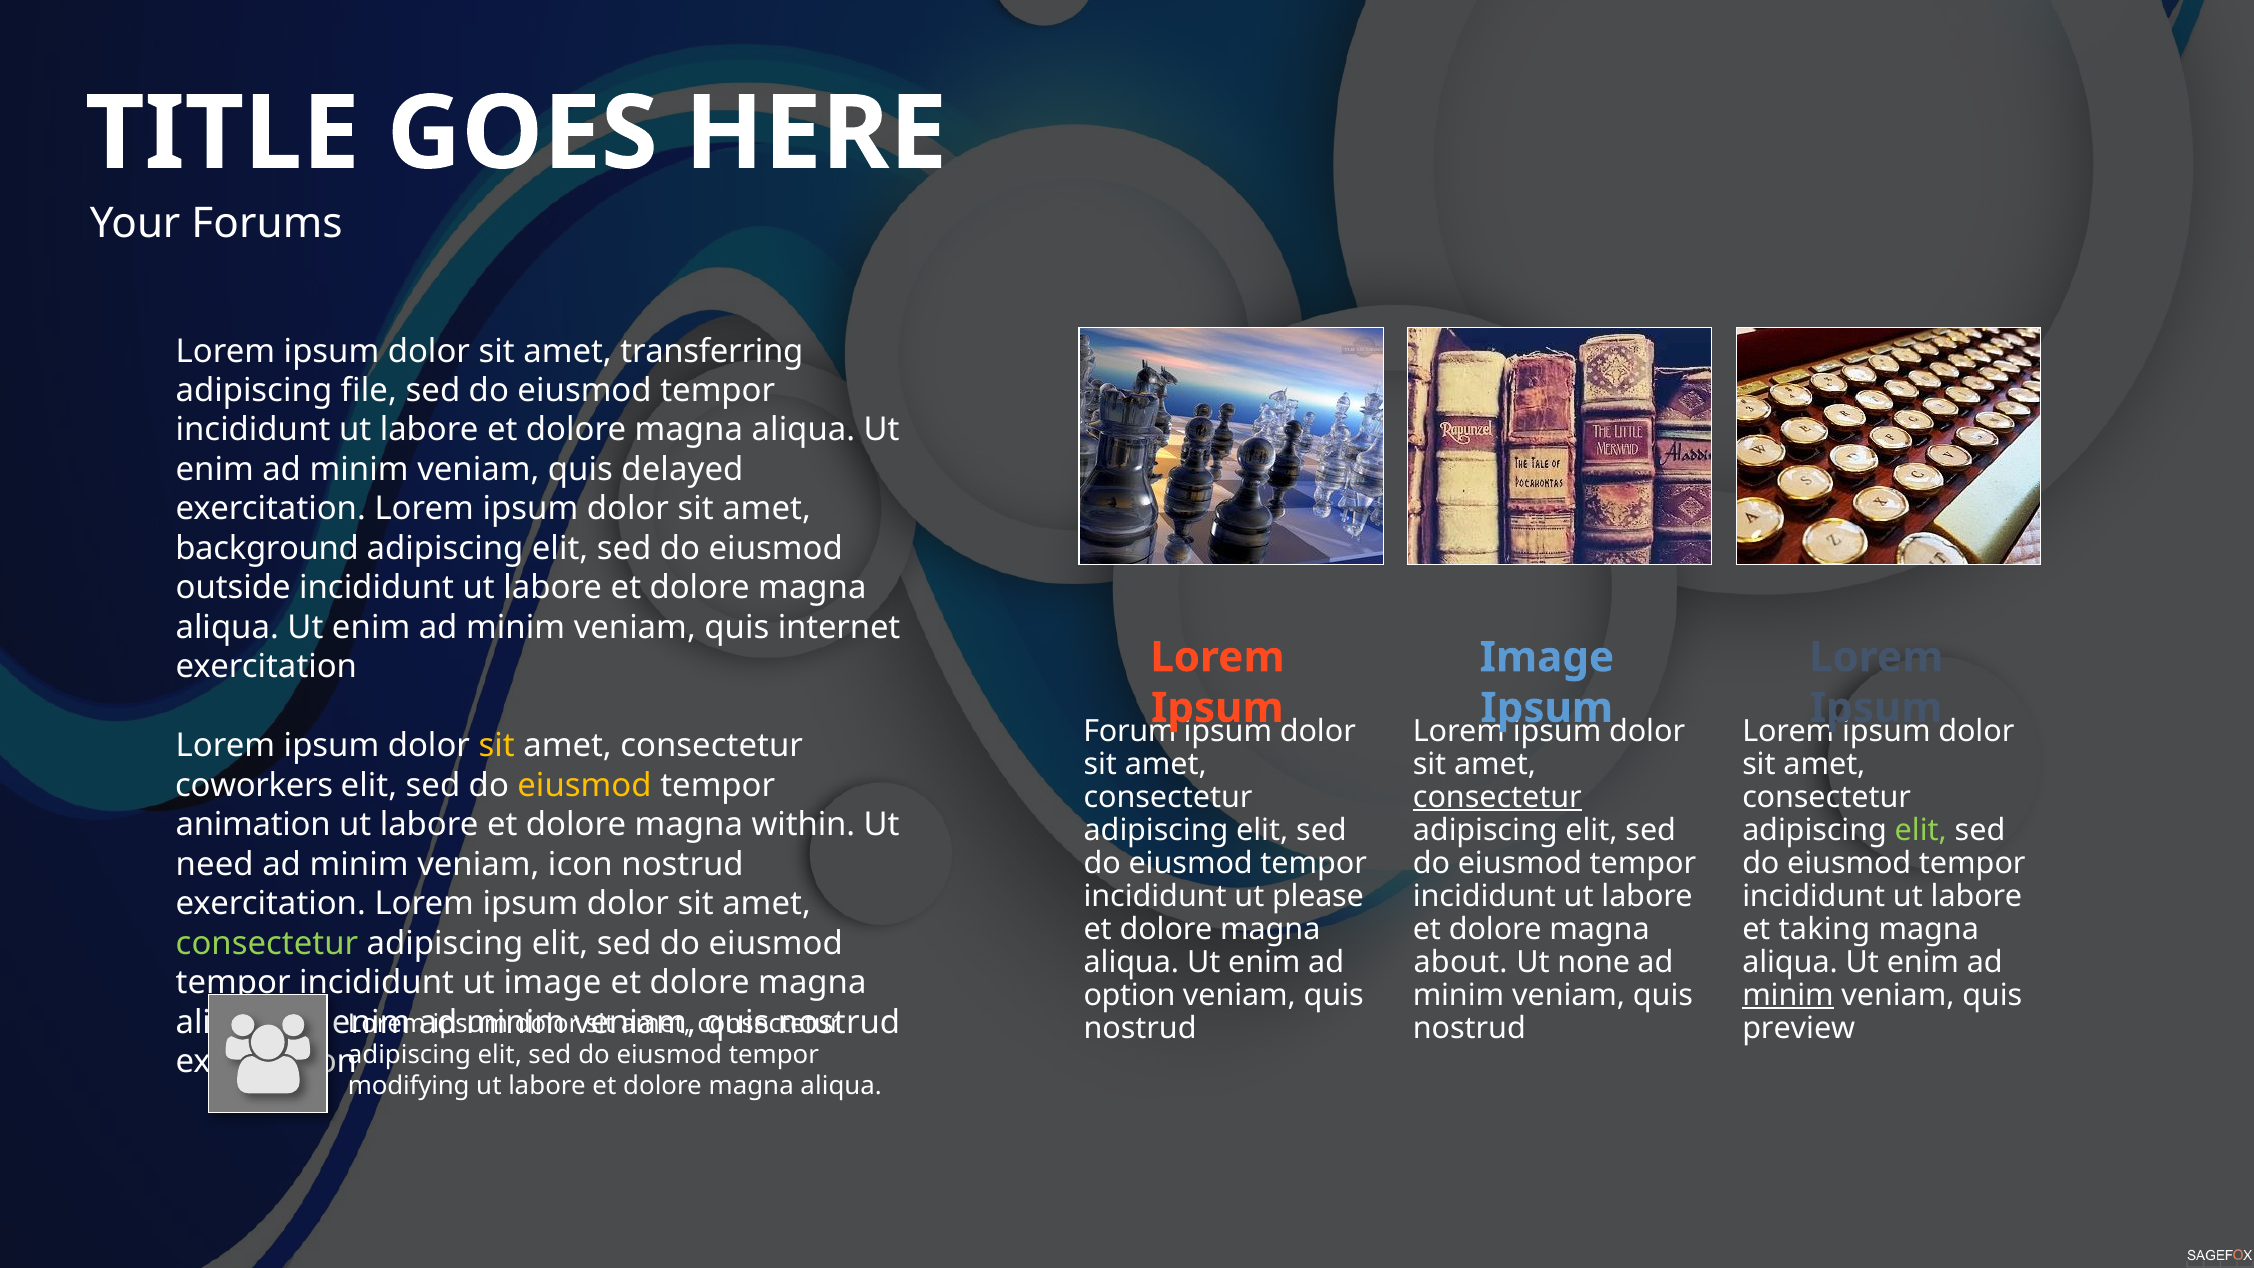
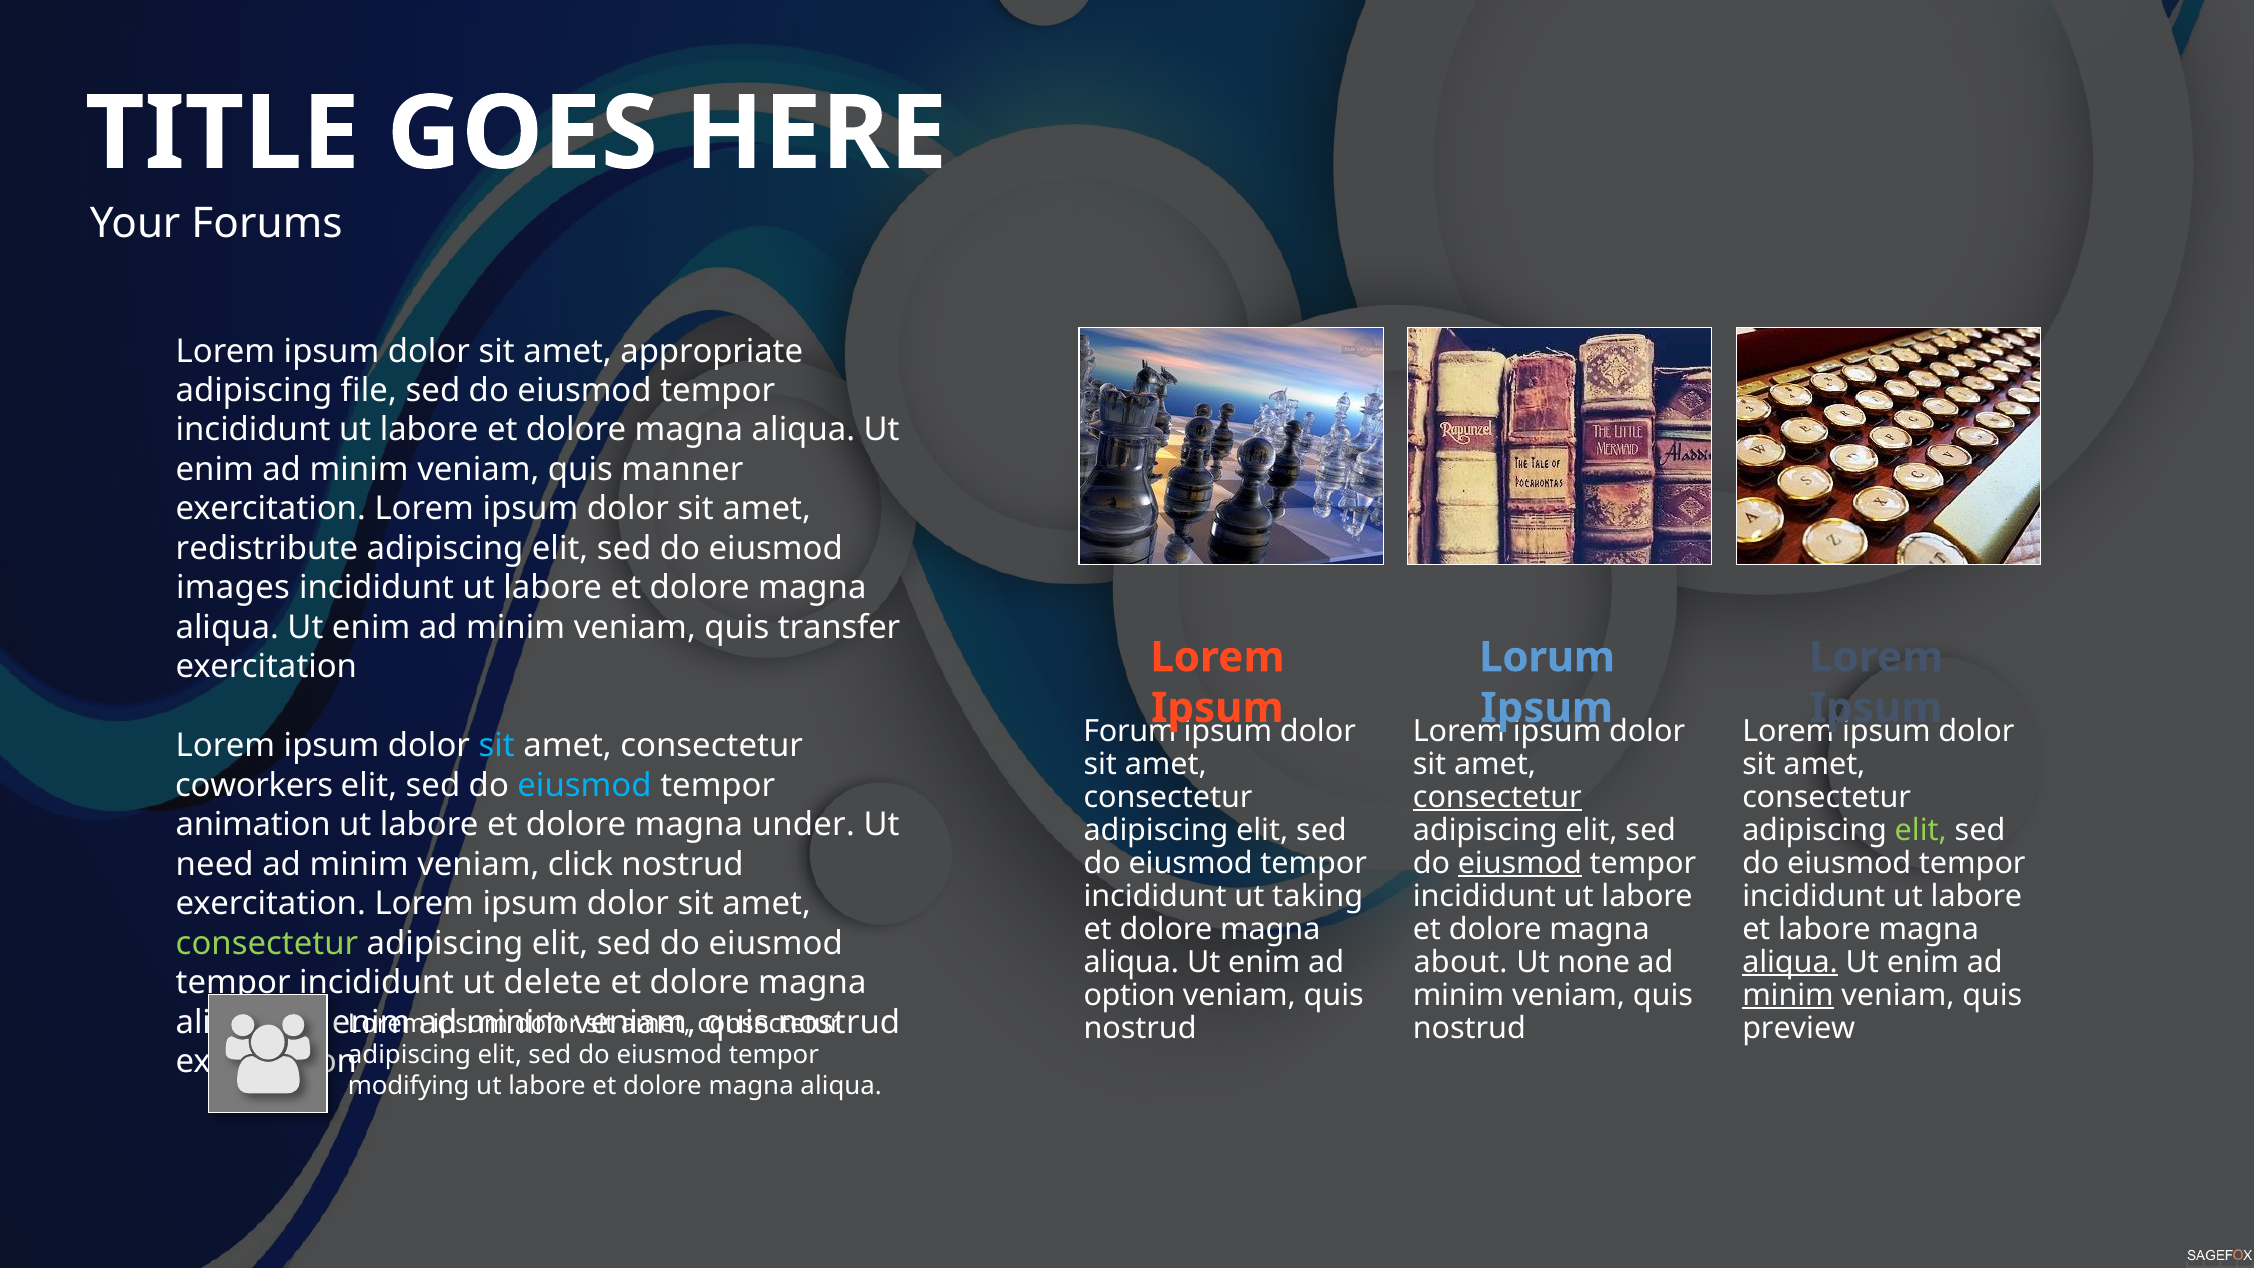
transferring: transferring -> appropriate (712, 351)
delayed: delayed -> manner (682, 470)
background: background -> redistribute (267, 548)
outside: outside -> images (233, 588)
internet: internet -> transfer (839, 627)
Image: Image -> Lorum (1547, 657)
sit colour: yellow -> light blue (497, 746)
eiusmod colour: yellow -> light blue (584, 785)
within: within -> under (803, 825)
eiusmod underline: none -> present (1520, 863)
icon: icon -> click (581, 864)
please: please -> taking (1318, 896)
et taking: taking -> labore (1824, 929)
aliqua underline: none -> present (1790, 962)
ut image: image -> delete (553, 983)
